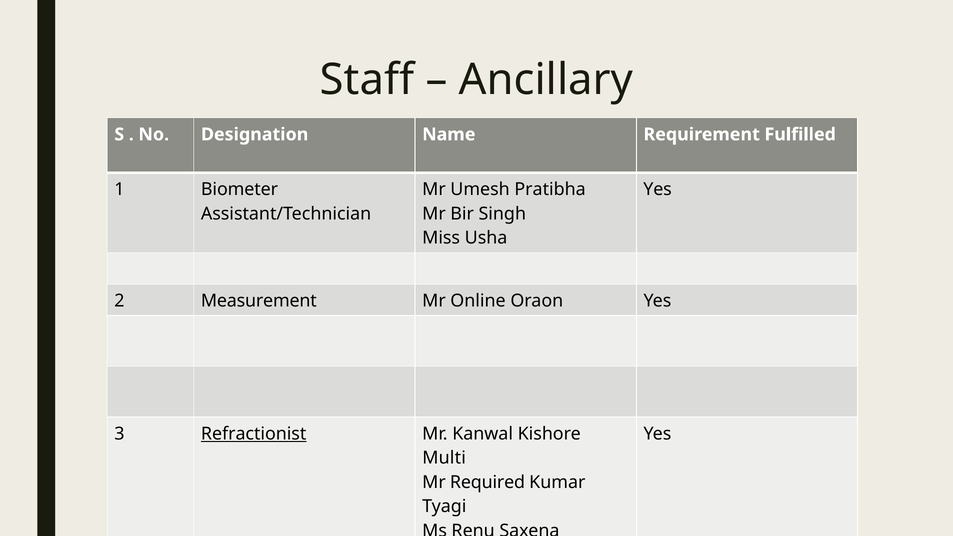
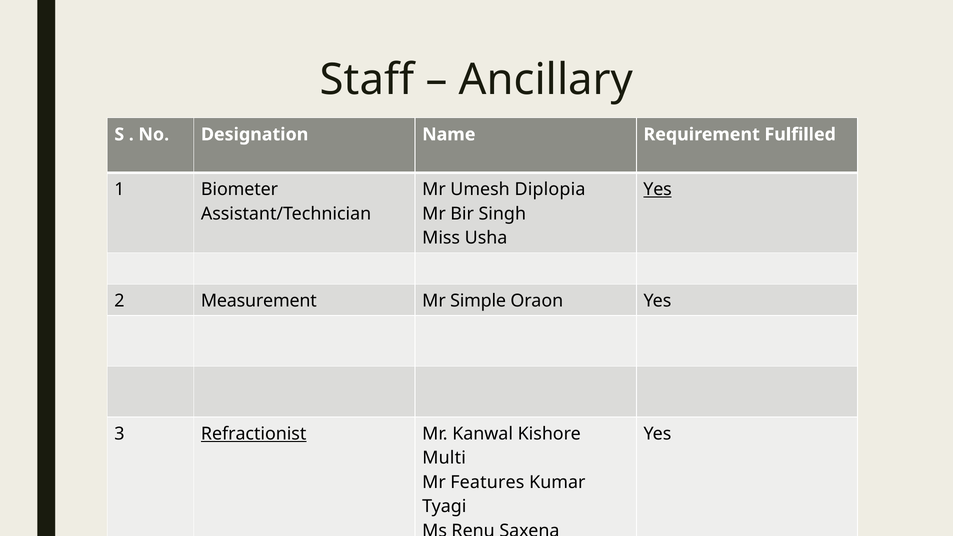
Pratibha: Pratibha -> Diplopia (550, 189)
Yes underline: none -> present (658, 189)
Online: Online -> Simple (478, 301)
Required: Required -> Features (487, 482)
